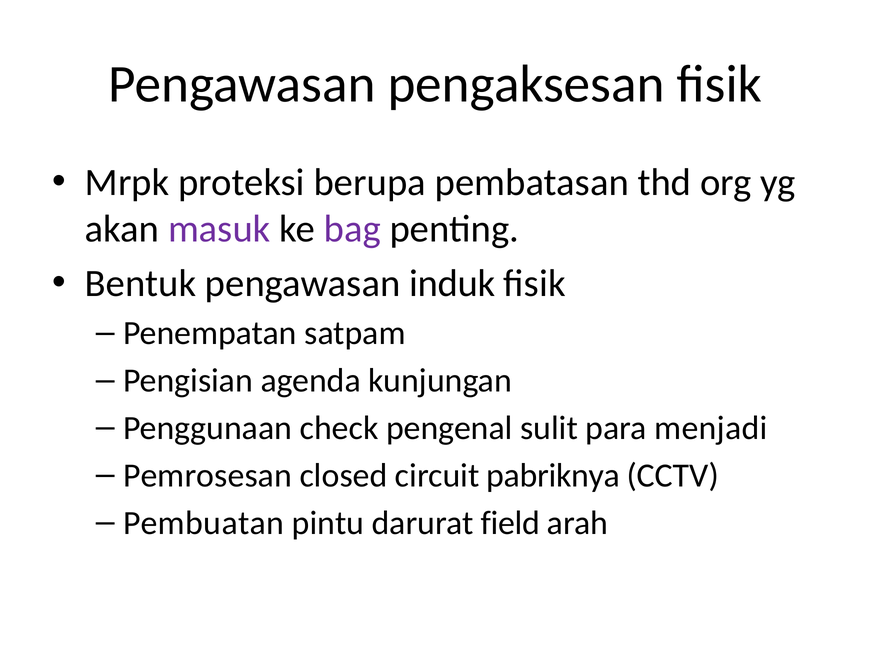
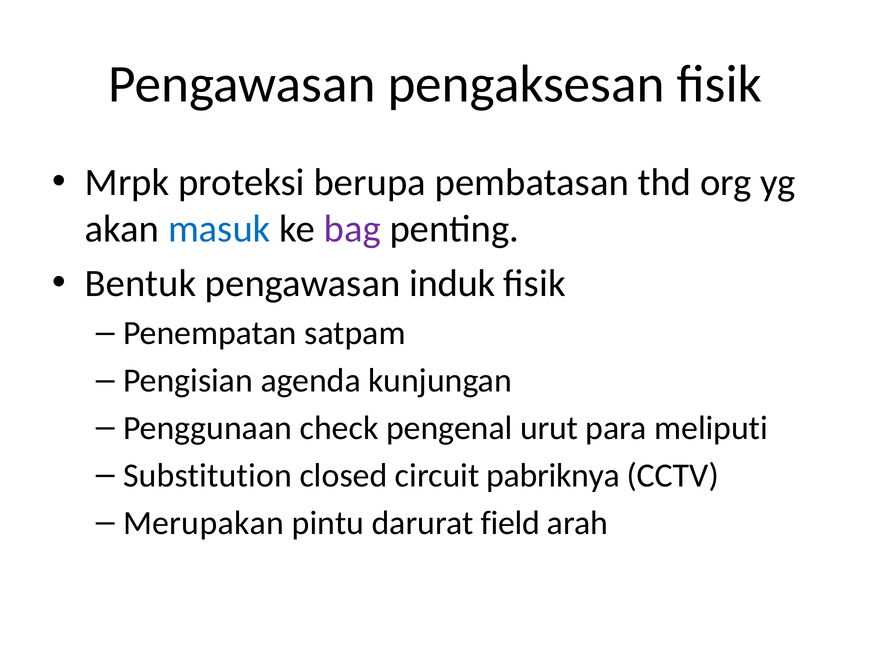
masuk colour: purple -> blue (219, 229)
sulit: sulit -> urut (549, 428)
menjadi: menjadi -> meliputi (711, 428)
Pemrosesan: Pemrosesan -> Substitution (207, 476)
Pembuatan: Pembuatan -> Merupakan (204, 523)
